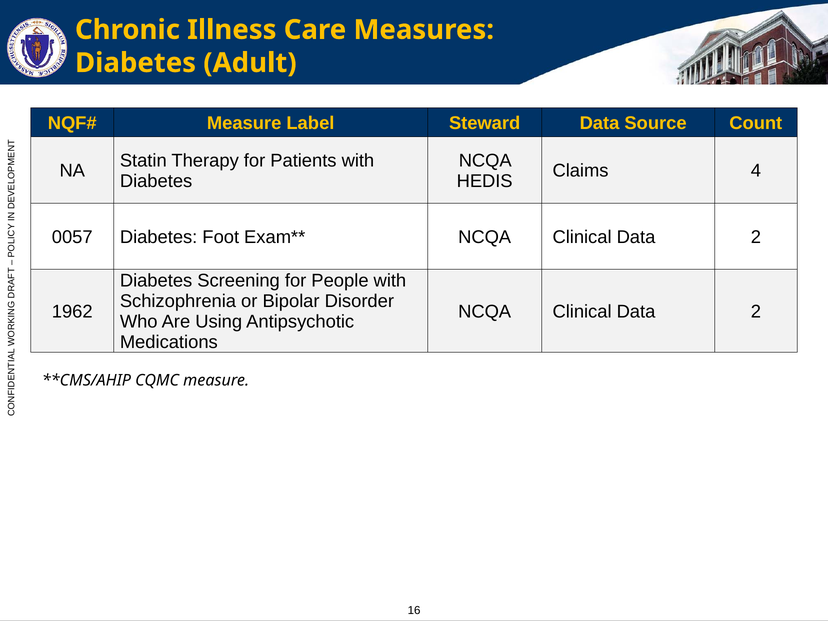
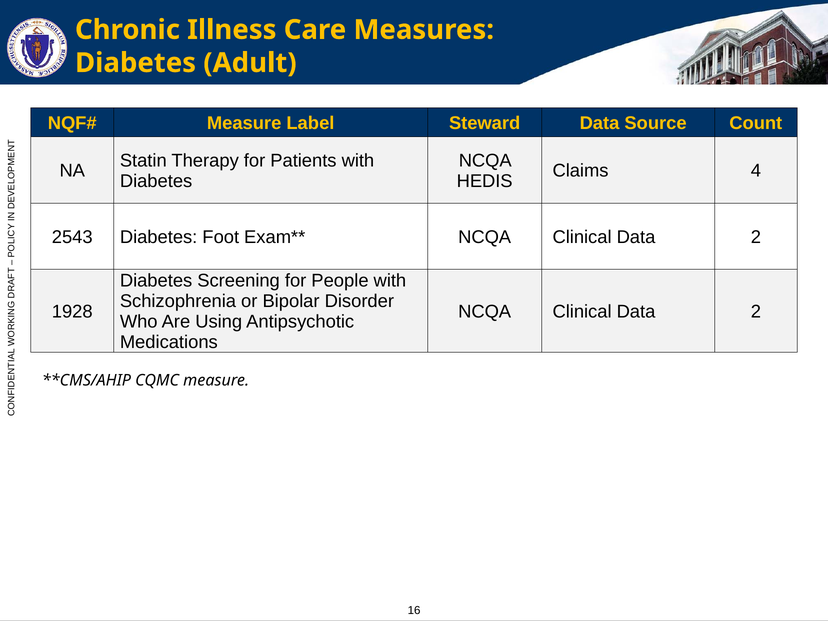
0057: 0057 -> 2543 (72, 237)
1962: 1962 -> 1928 (72, 311)
